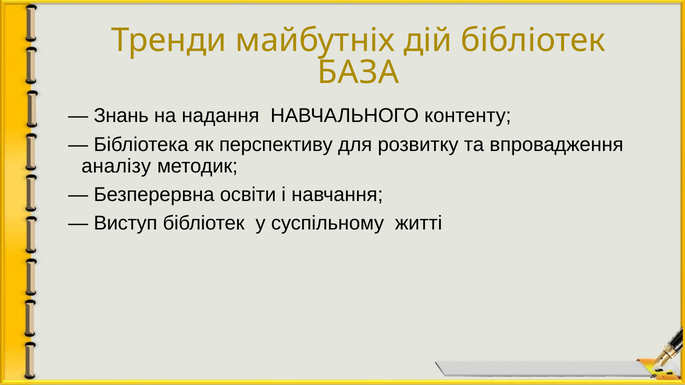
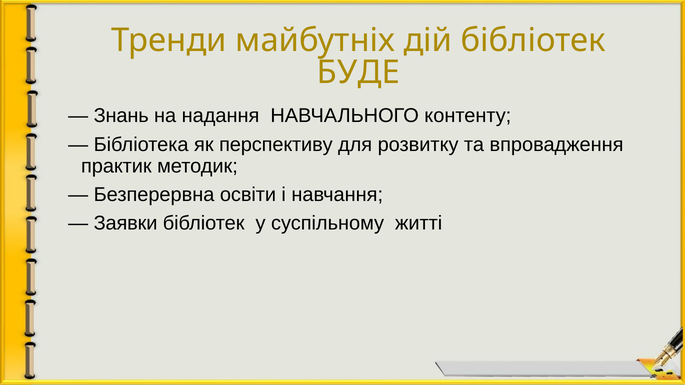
БАЗА: БАЗА -> БУДЕ (358, 72)
аналізу: аналізу -> практик (116, 166)
Виступ: Виступ -> Заявки (126, 224)
